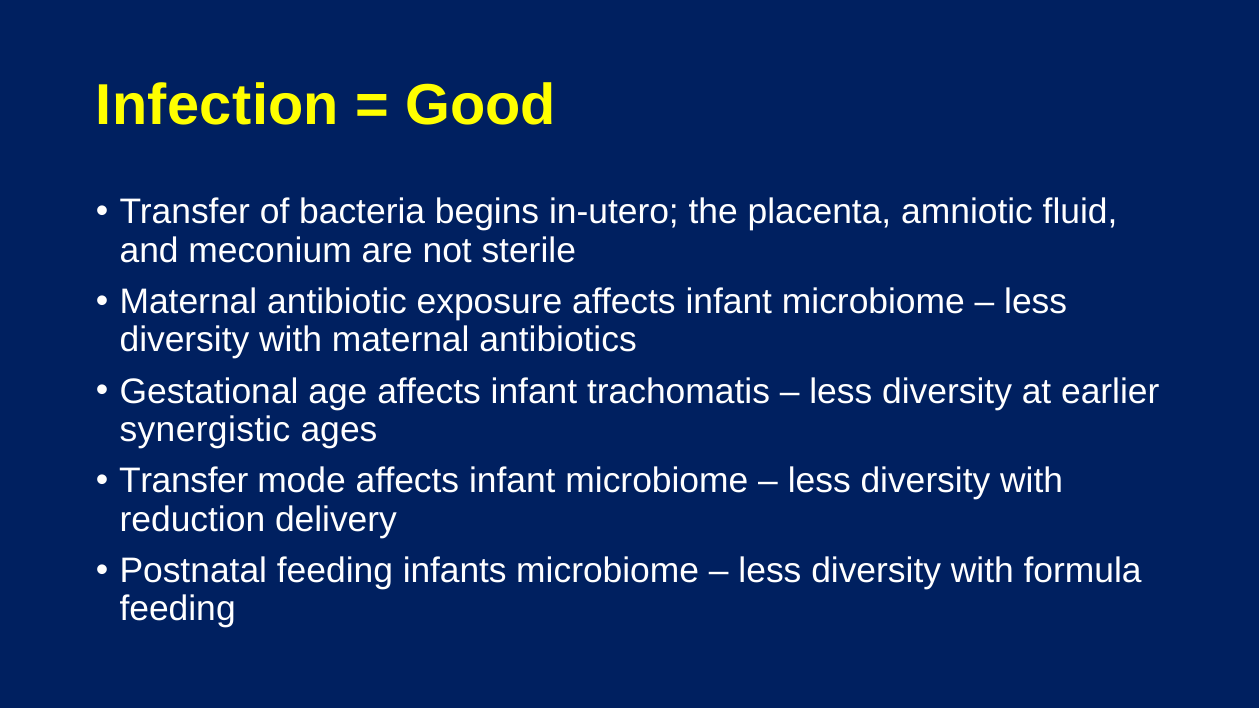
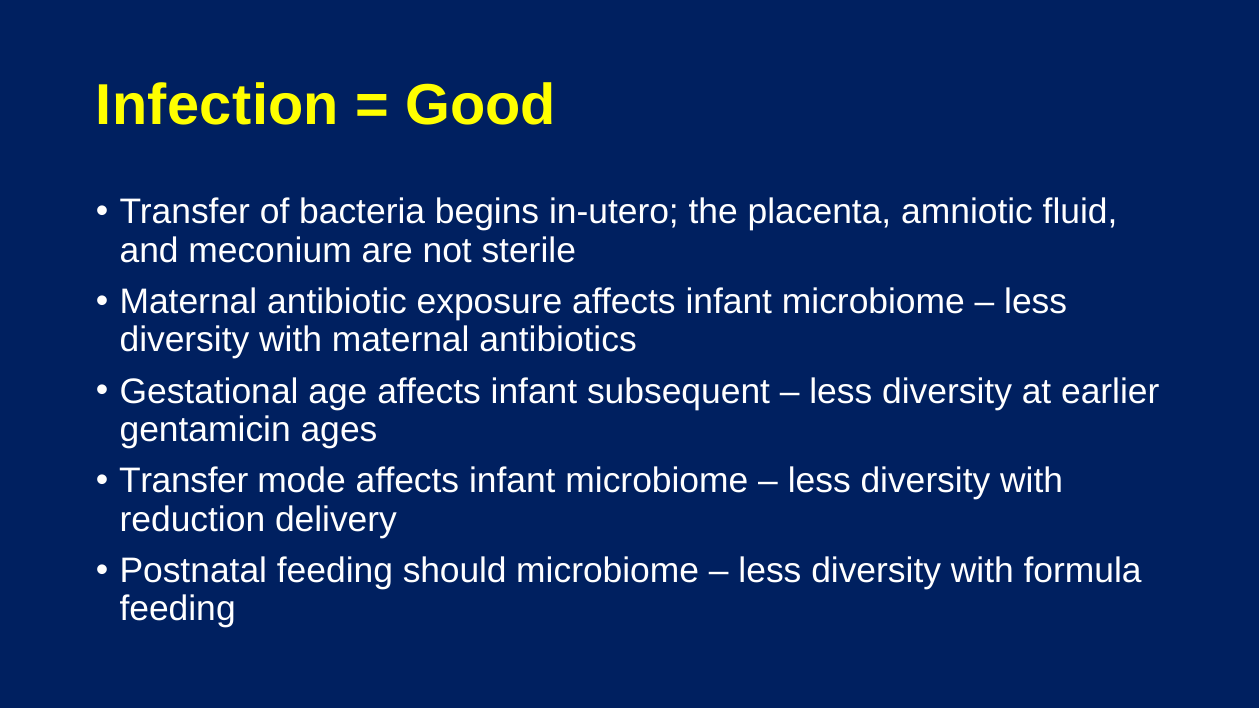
trachomatis: trachomatis -> subsequent (679, 392)
synergistic: synergistic -> gentamicin (205, 430)
infants: infants -> should (455, 571)
